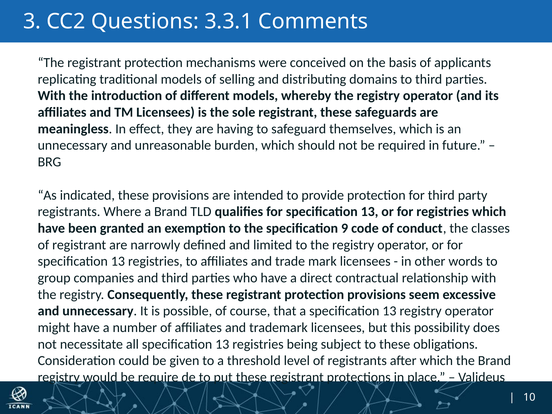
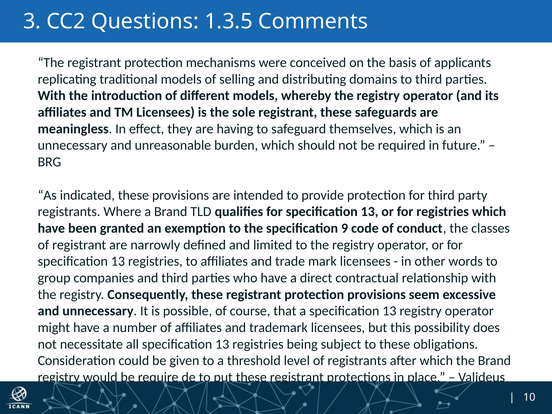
3.3.1: 3.3.1 -> 1.3.5 (229, 21)
